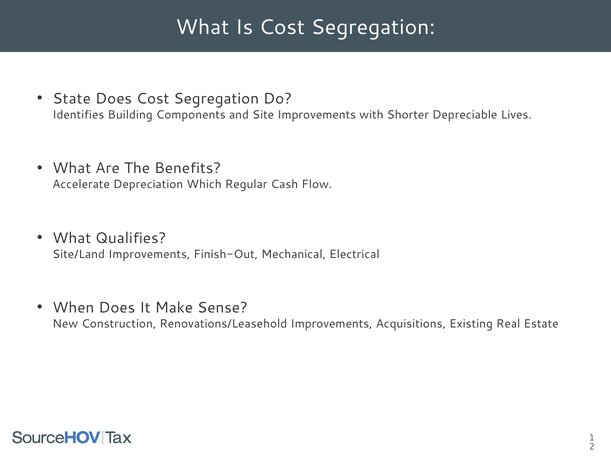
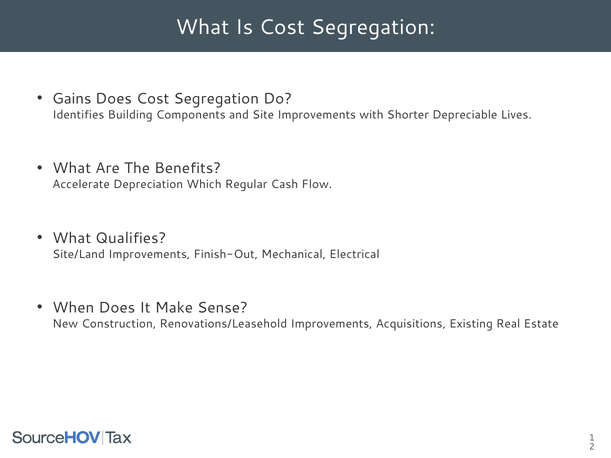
State: State -> Gains (72, 99)
